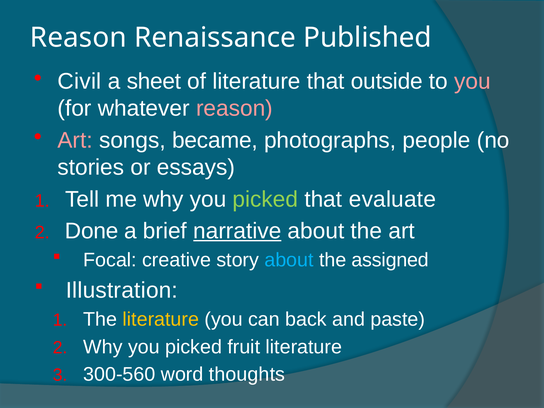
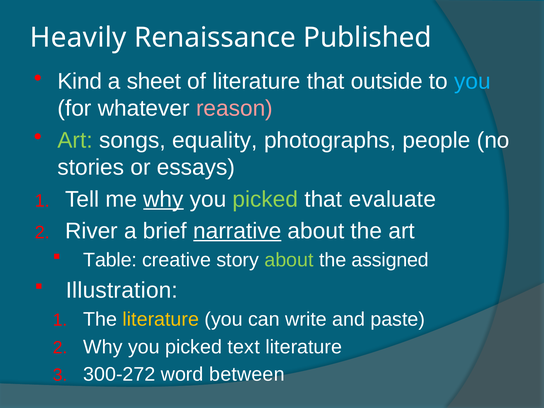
Reason: Reason -> Heavily (78, 38)
Civil: Civil -> Kind (80, 81)
you colour: pink -> light blue (472, 81)
Art colour: pink -> light green (75, 140)
became: became -> equality (215, 140)
why underline: none -> present (163, 199)
Done: Done -> River (92, 231)
Focal: Focal -> Table (110, 260)
about colour: light blue -> light green (289, 260)
back: back -> write (306, 319)
fruit: fruit -> text (244, 347)
300-560: 300-560 -> 300-272 (119, 374)
thoughts: thoughts -> between (247, 374)
